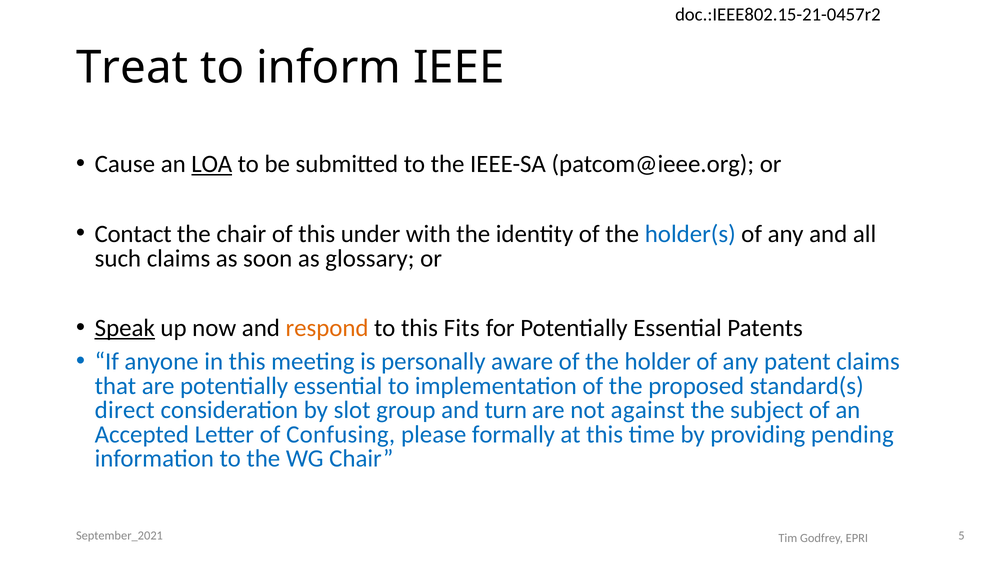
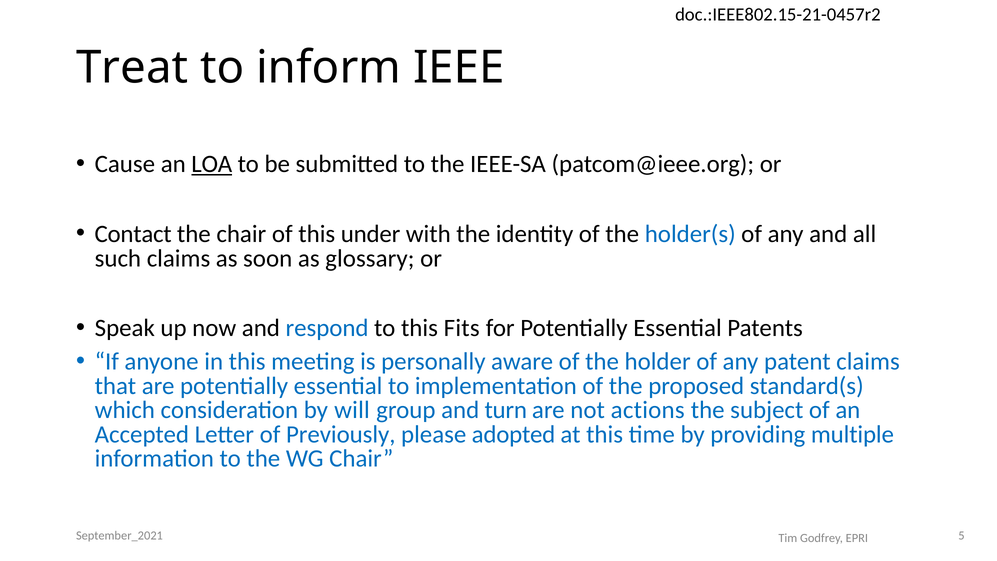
Speak underline: present -> none (125, 328)
respond colour: orange -> blue (327, 328)
direct: direct -> which (125, 410)
slot: slot -> will (352, 410)
against: against -> actions (648, 410)
Confusing: Confusing -> Previously (341, 434)
formally: formally -> adopted (514, 434)
pending: pending -> multiple (852, 434)
